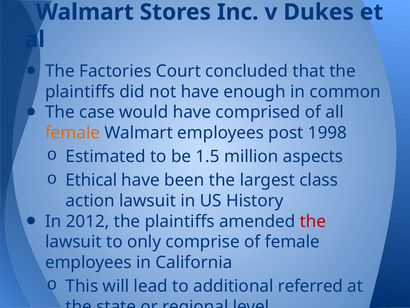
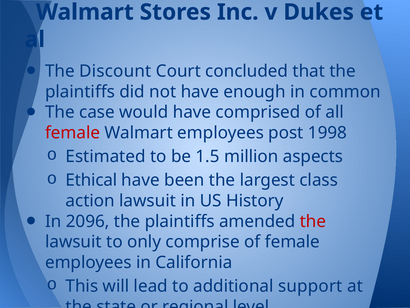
Factories: Factories -> Discount (115, 71)
female colour: orange -> red (73, 133)
2012: 2012 -> 2096 (88, 221)
referred: referred -> support (310, 286)
